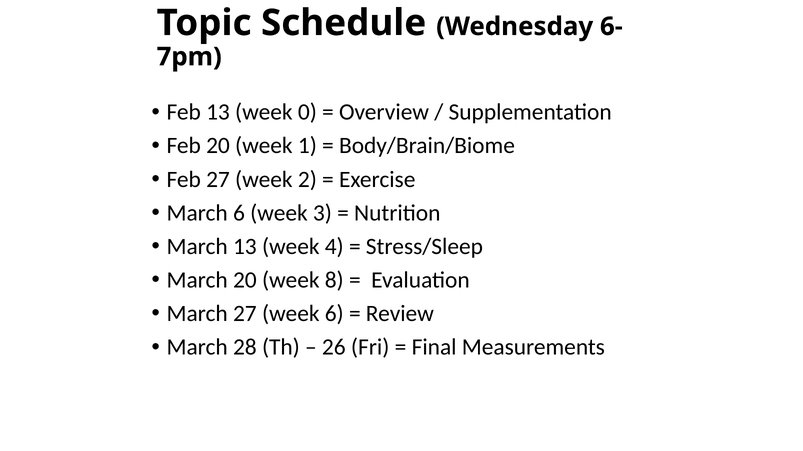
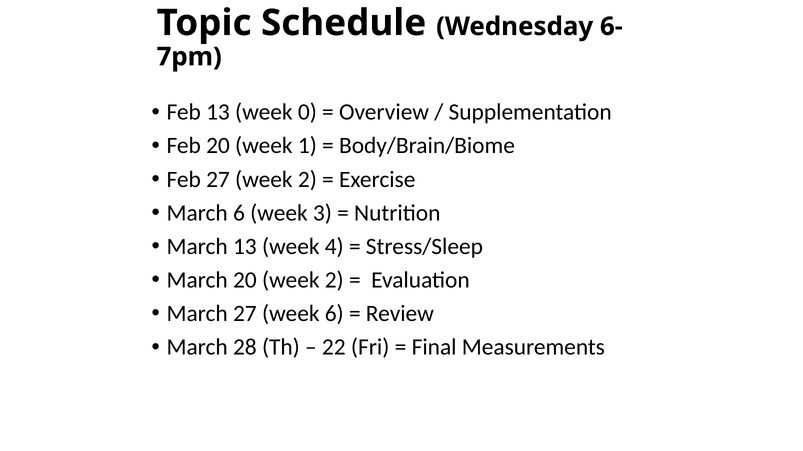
20 week 8: 8 -> 2 (334, 280)
26: 26 -> 22 (334, 348)
